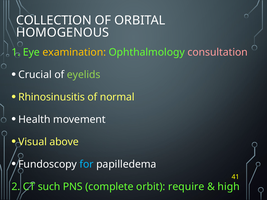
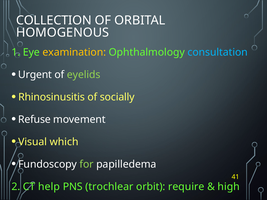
consultation colour: pink -> light blue (218, 52)
Crucial: Crucial -> Urgent (35, 75)
normal: normal -> socially (117, 97)
Health: Health -> Refuse (34, 120)
above: above -> which (64, 142)
for colour: light blue -> light green (87, 164)
such: such -> help (49, 187)
complete: complete -> trochlear (109, 187)
